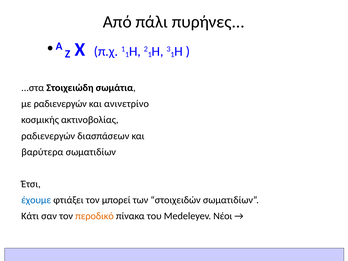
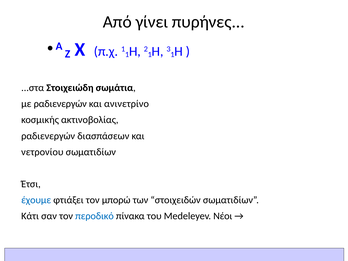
πάλι: πάλι -> γίνει (152, 22)
βαρύτερα: βαρύτερα -> νετρονίου (42, 152)
μπορεί: μπορεί -> μπορώ (116, 200)
περοδικό colour: orange -> blue (95, 216)
